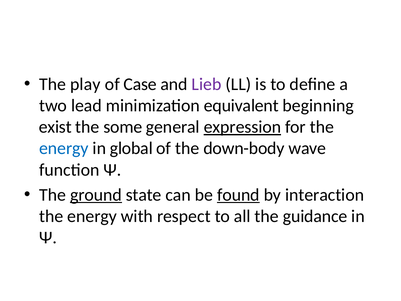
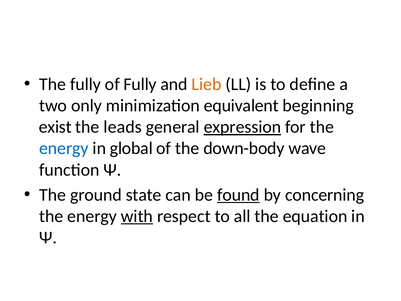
The play: play -> fully (85, 84)
of Case: Case -> Fully (140, 84)
Lieb colour: purple -> orange (207, 84)
lead: lead -> only (86, 106)
some: some -> leads (123, 127)
ground underline: present -> none (96, 195)
interaction: interaction -> concerning (325, 195)
with underline: none -> present (137, 216)
guidance: guidance -> equation (315, 216)
